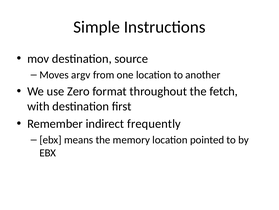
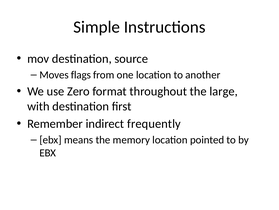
argv: argv -> flags (81, 75)
fetch: fetch -> large (224, 91)
